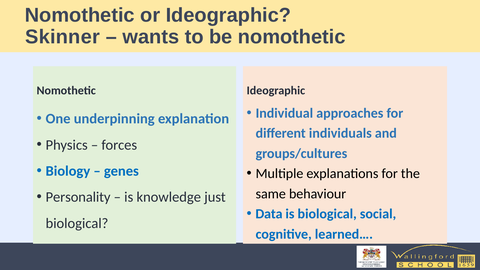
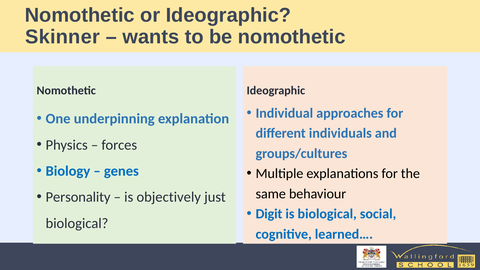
knowledge: knowledge -> objectively (169, 197)
Data: Data -> Digit (269, 214)
